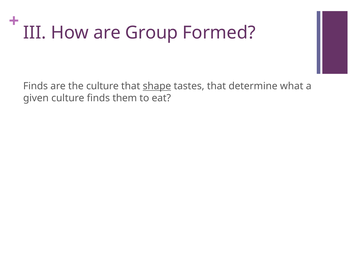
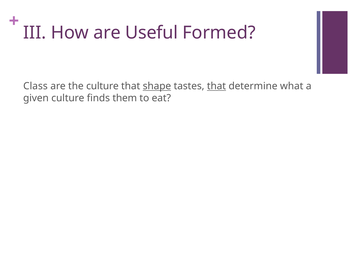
Group: Group -> Useful (152, 33)
Finds: Finds -> Class (35, 86)
that underline: none -> present (216, 86)
